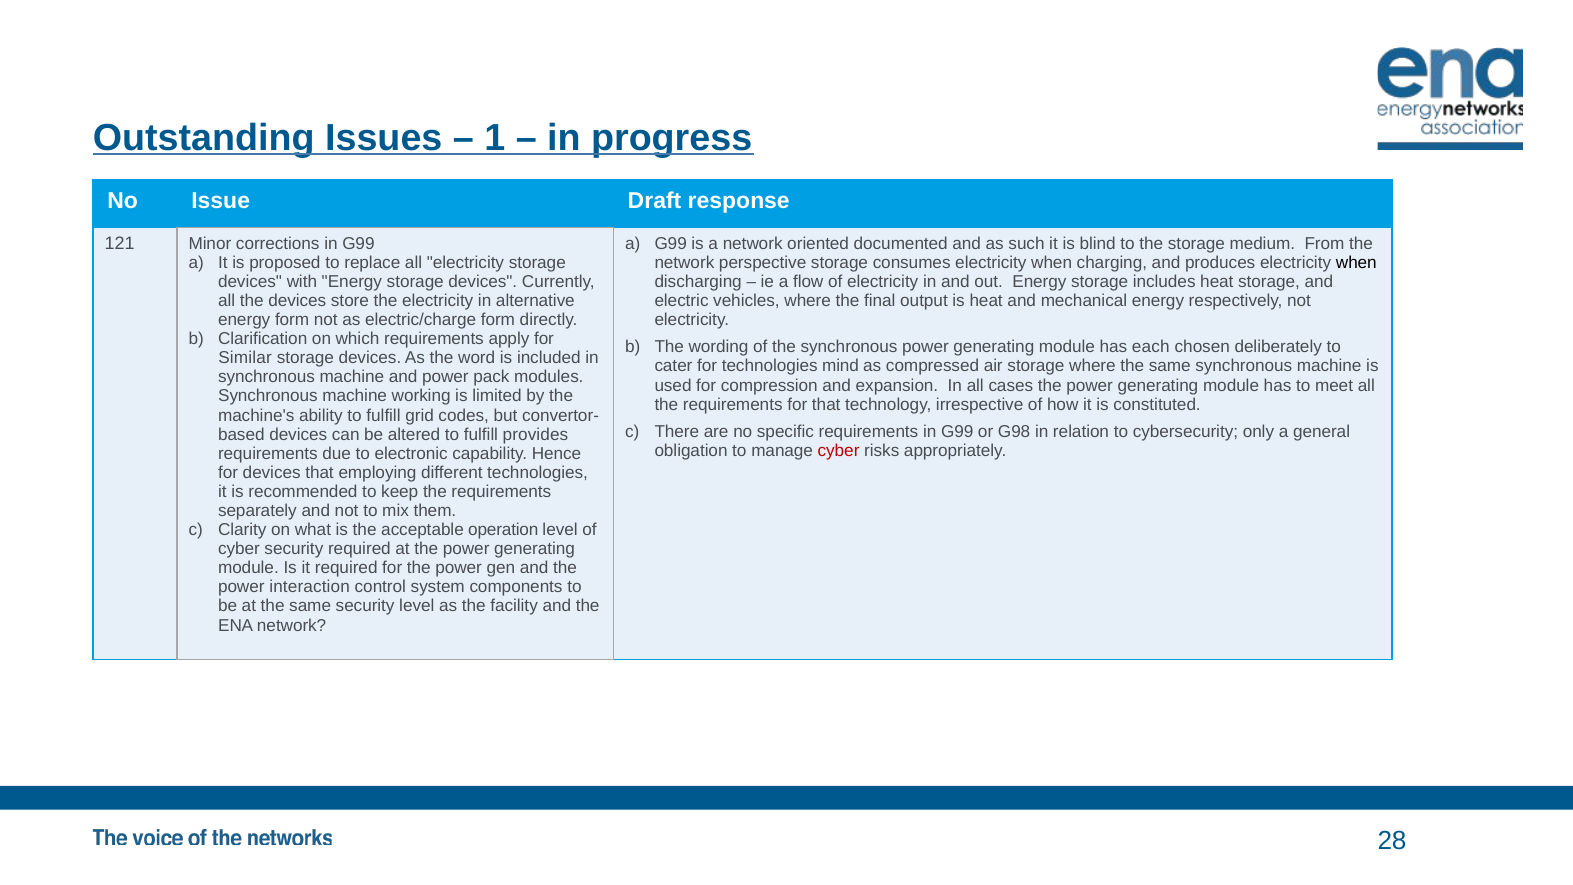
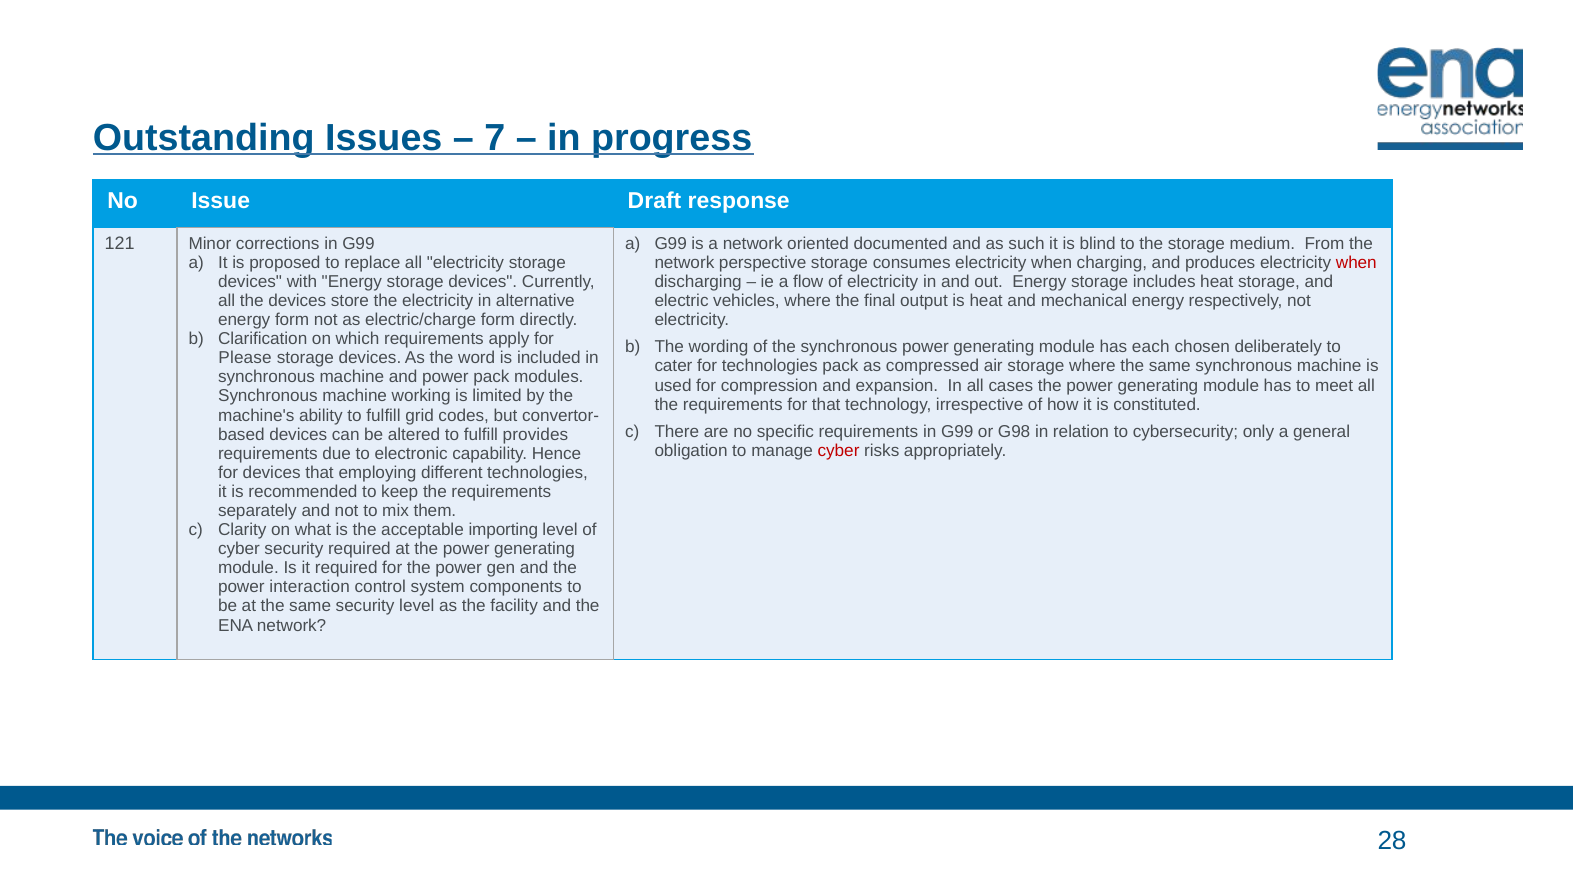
1: 1 -> 7 (495, 138)
when colour: black -> red (1356, 263)
Similar: Similar -> Please (245, 358)
technologies mind: mind -> pack (840, 366)
operation: operation -> importing (503, 530)
